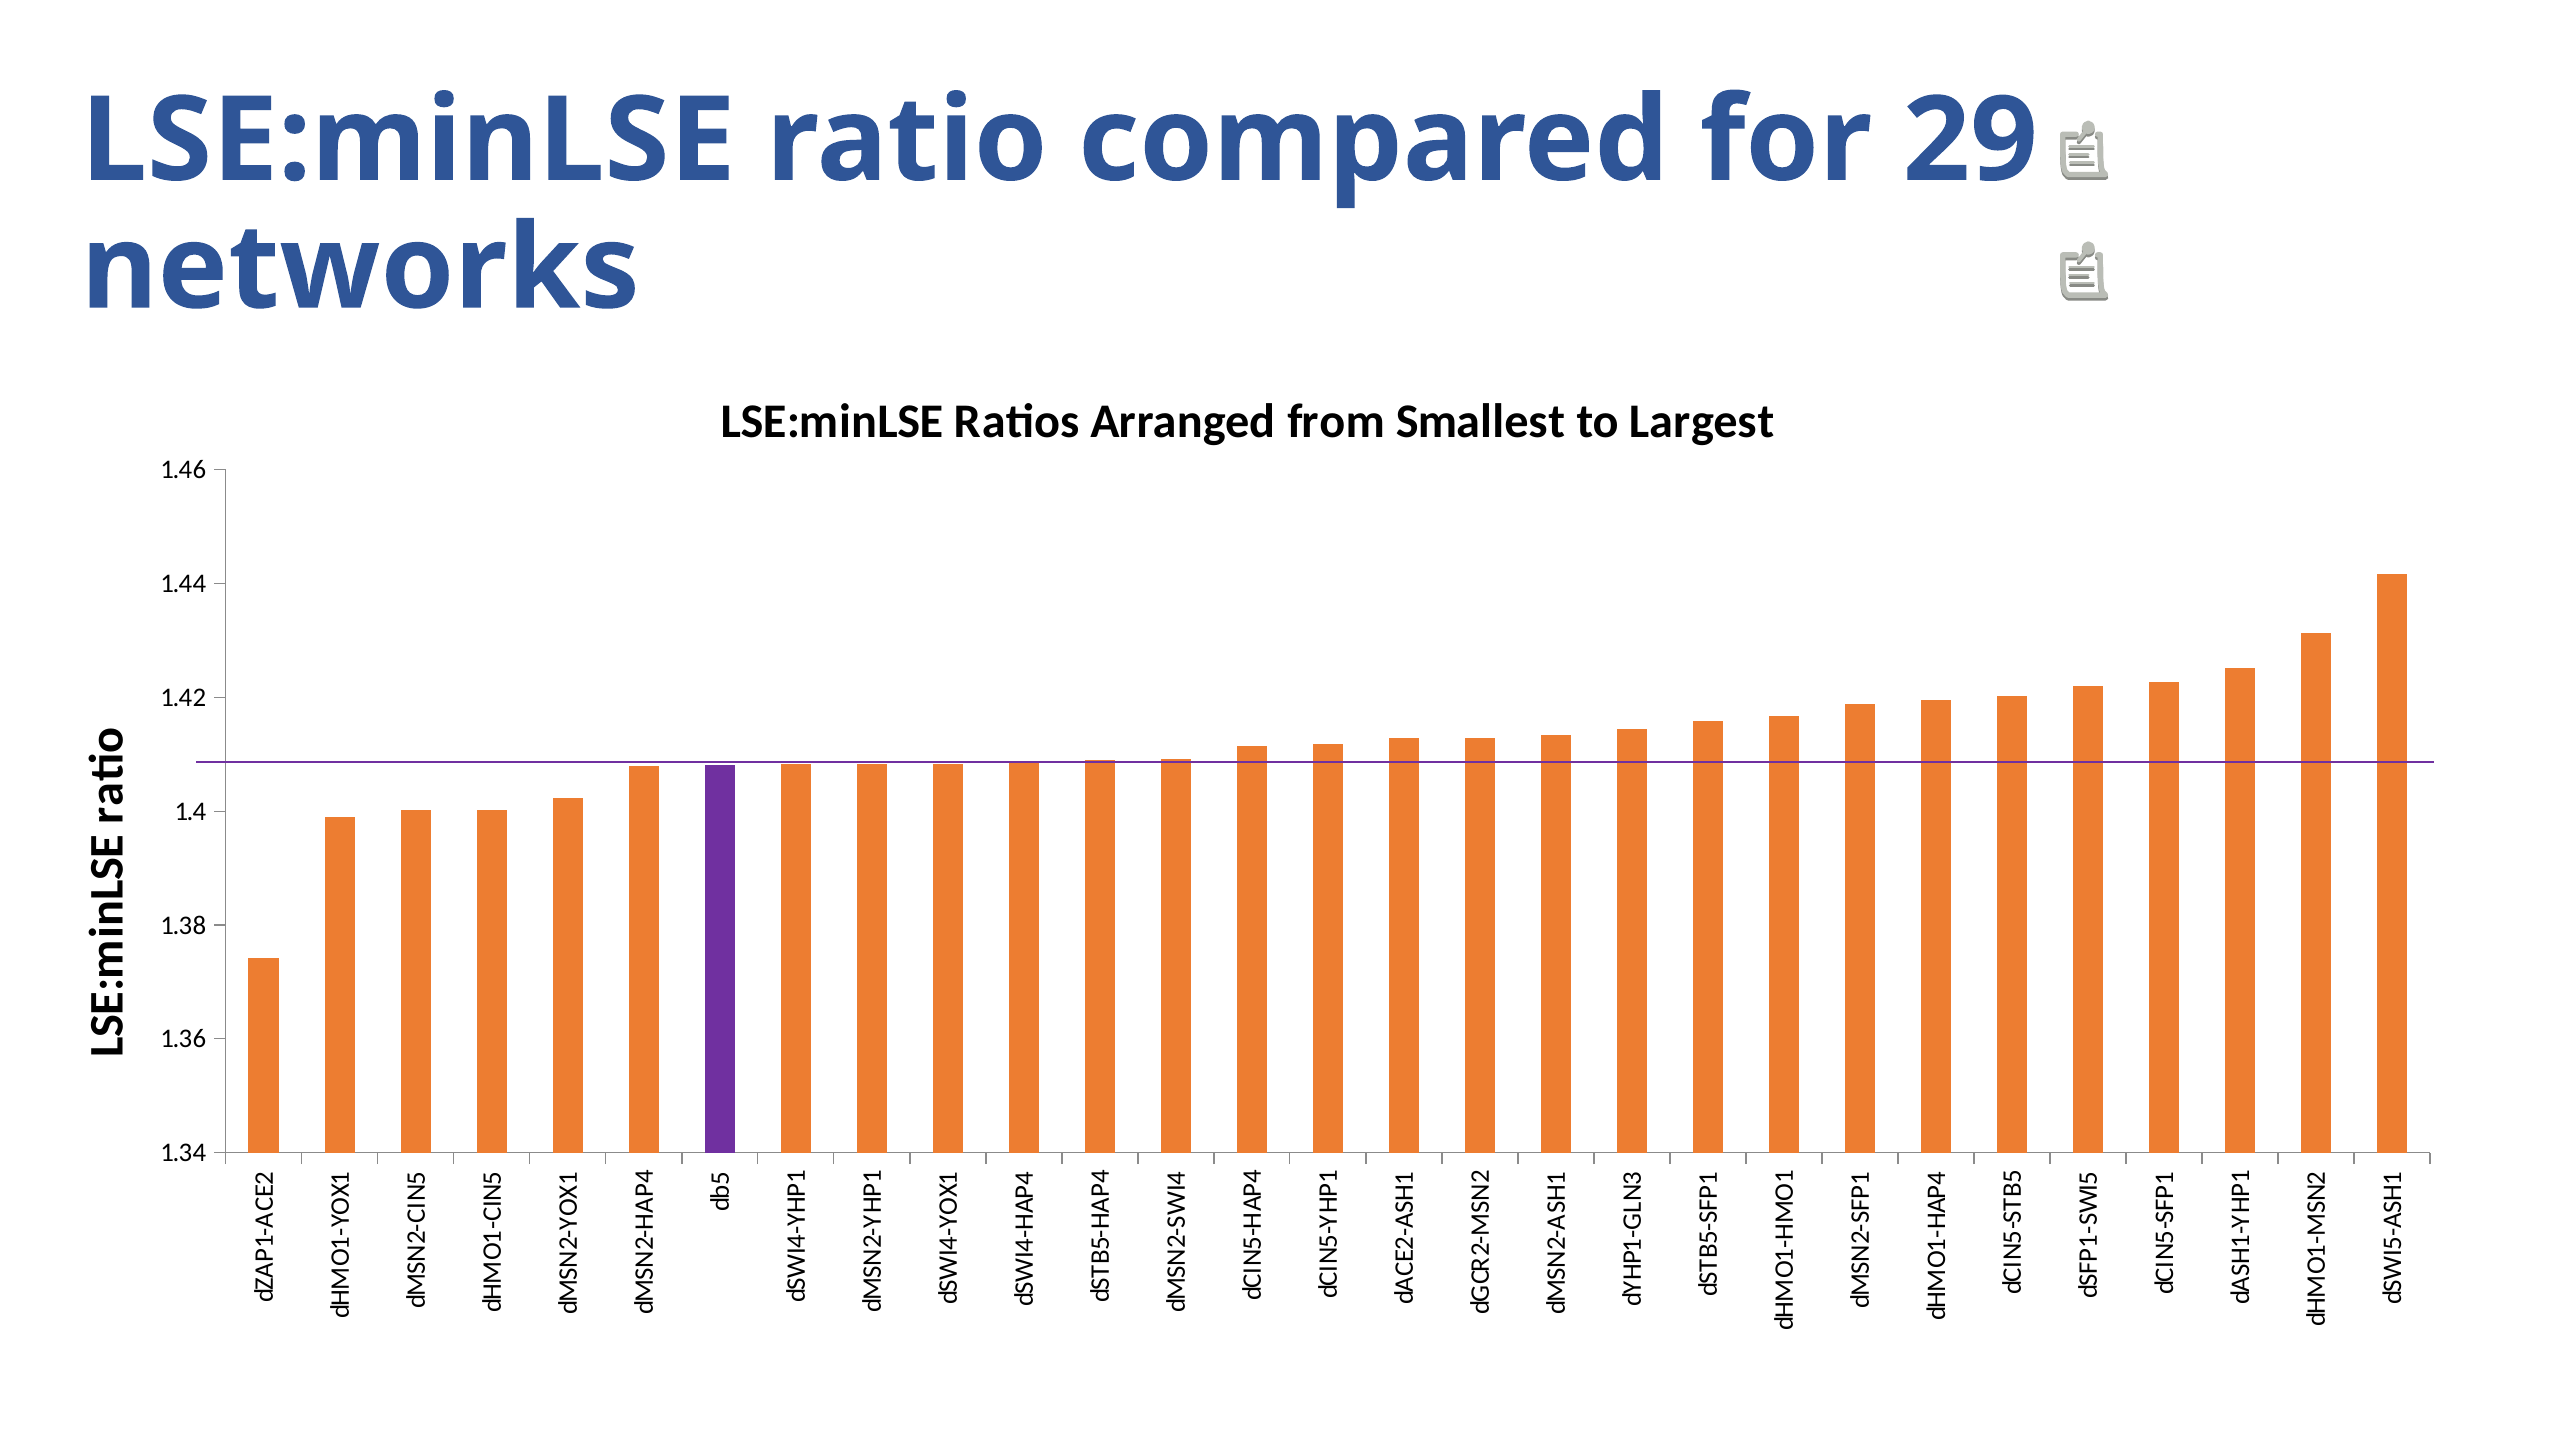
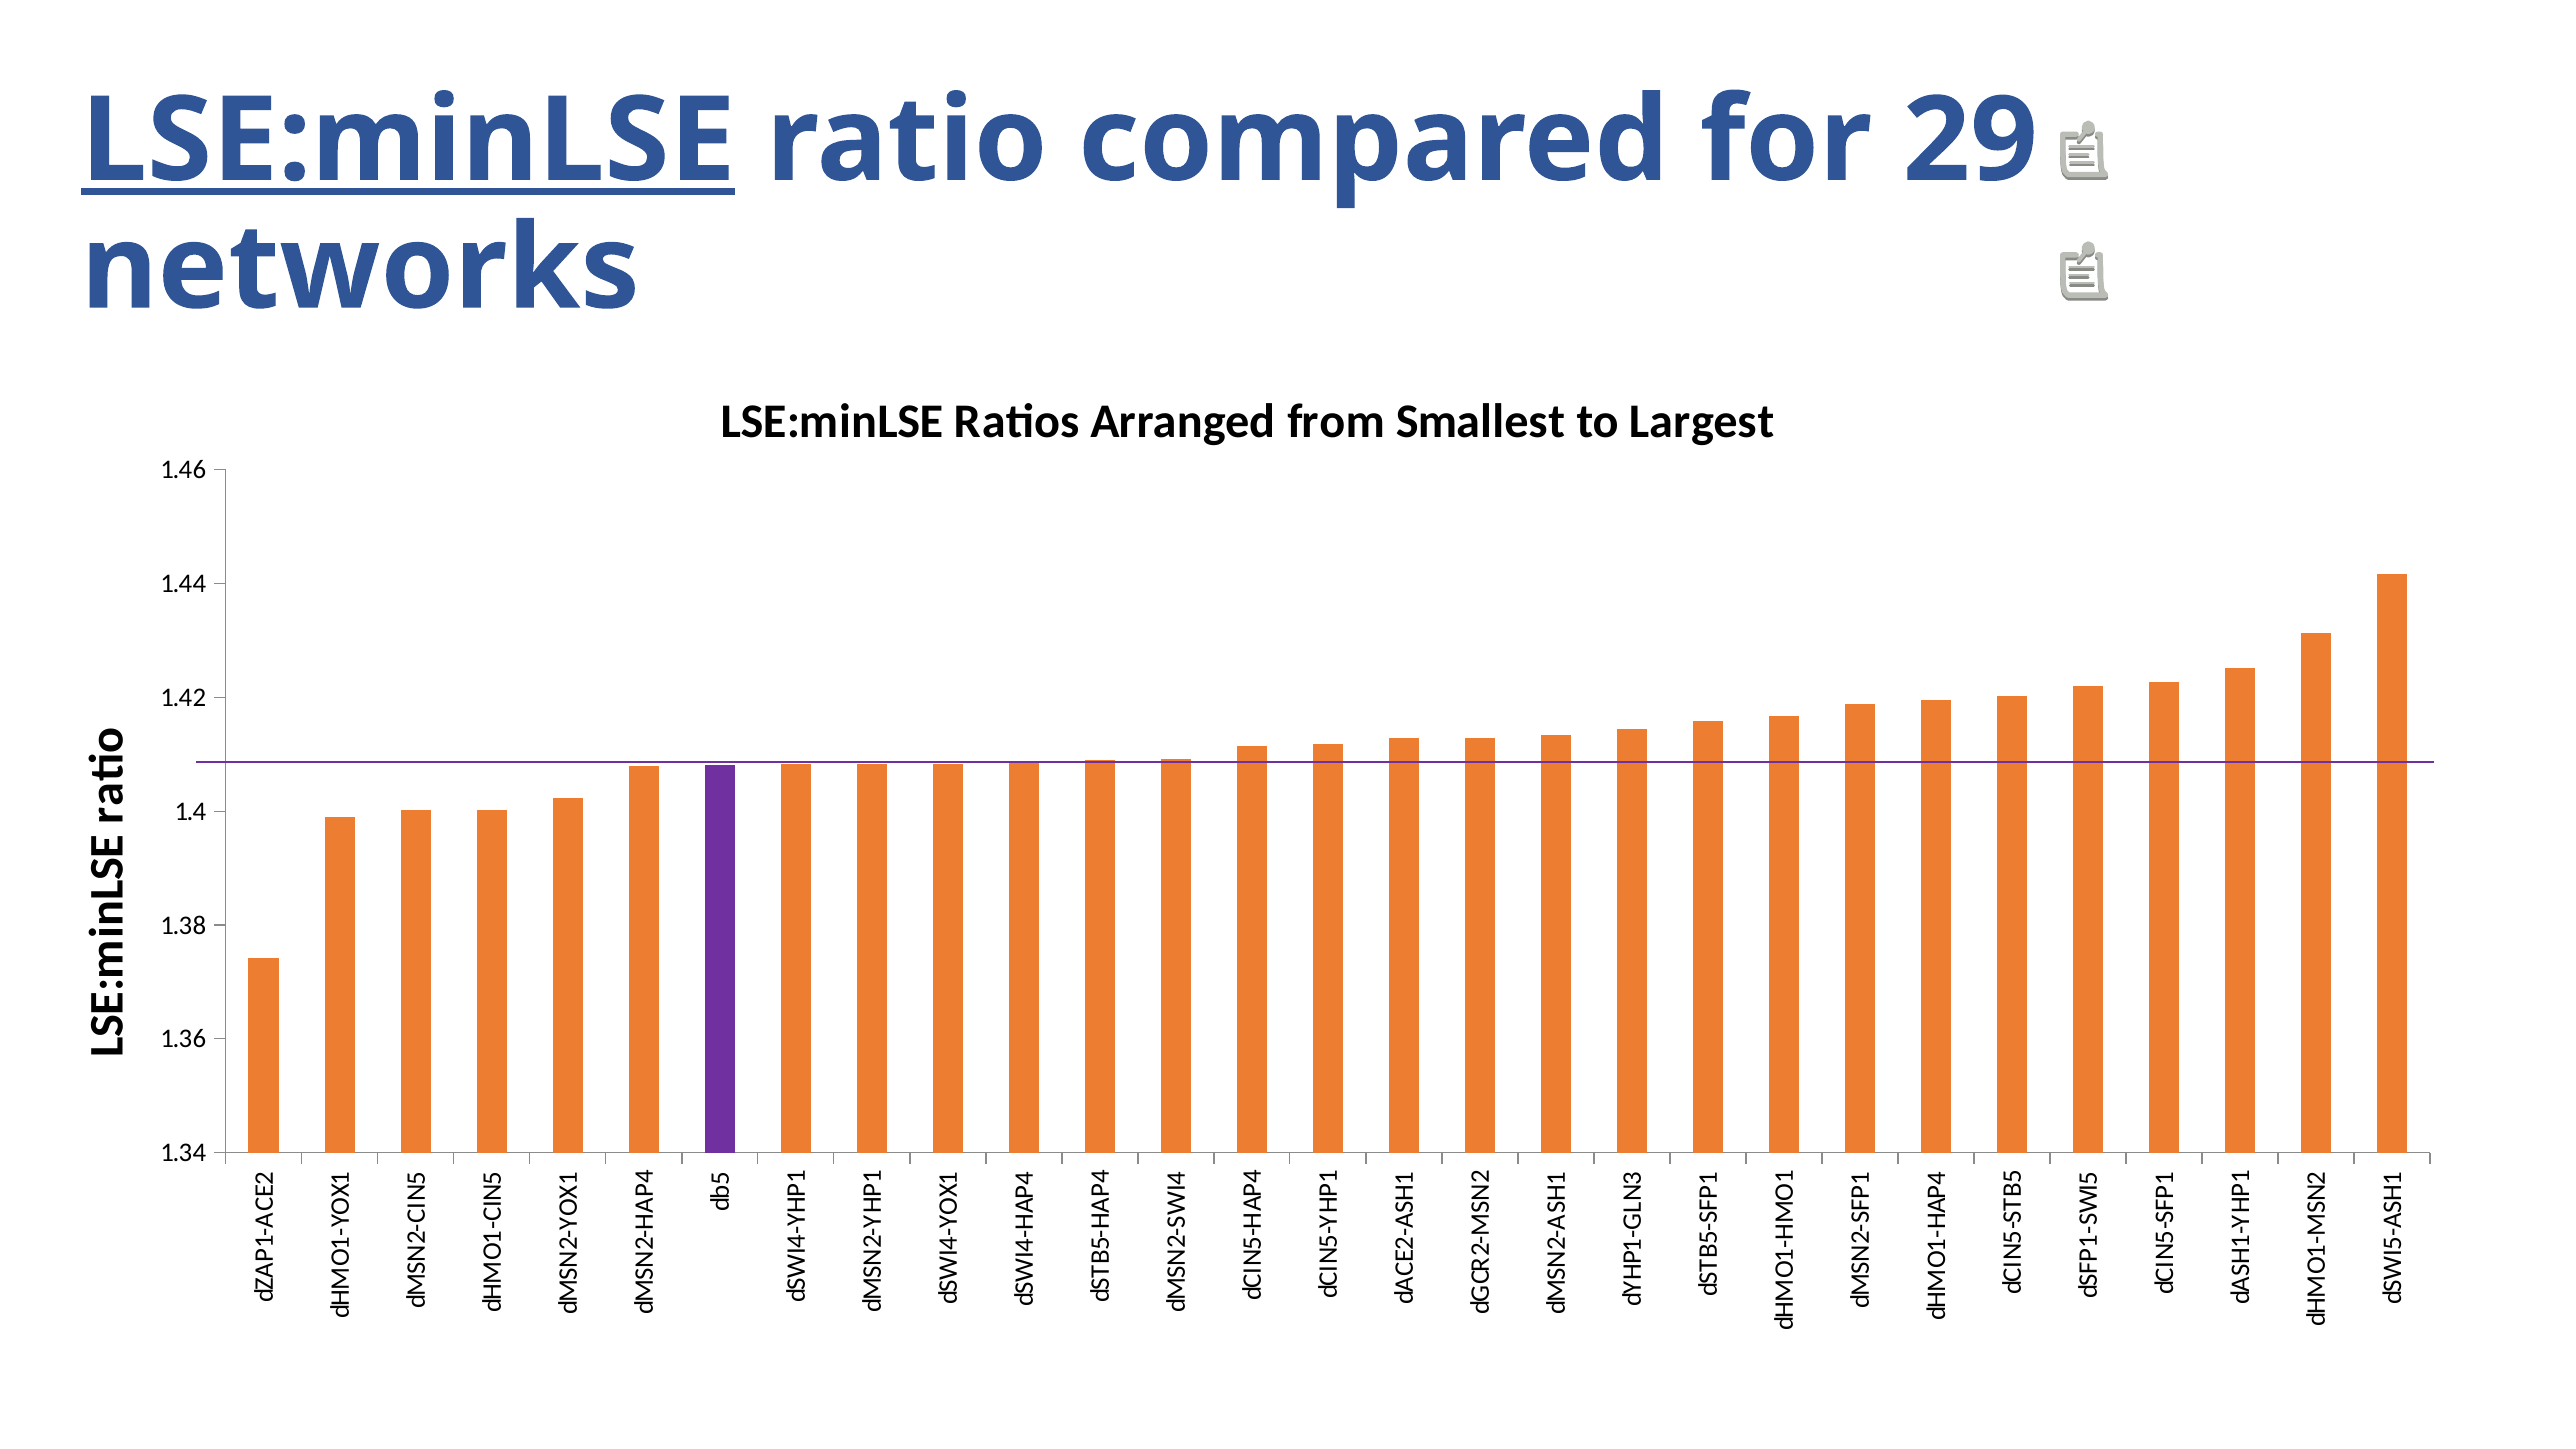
LSE:minLSE underline: none -> present (408, 141)
